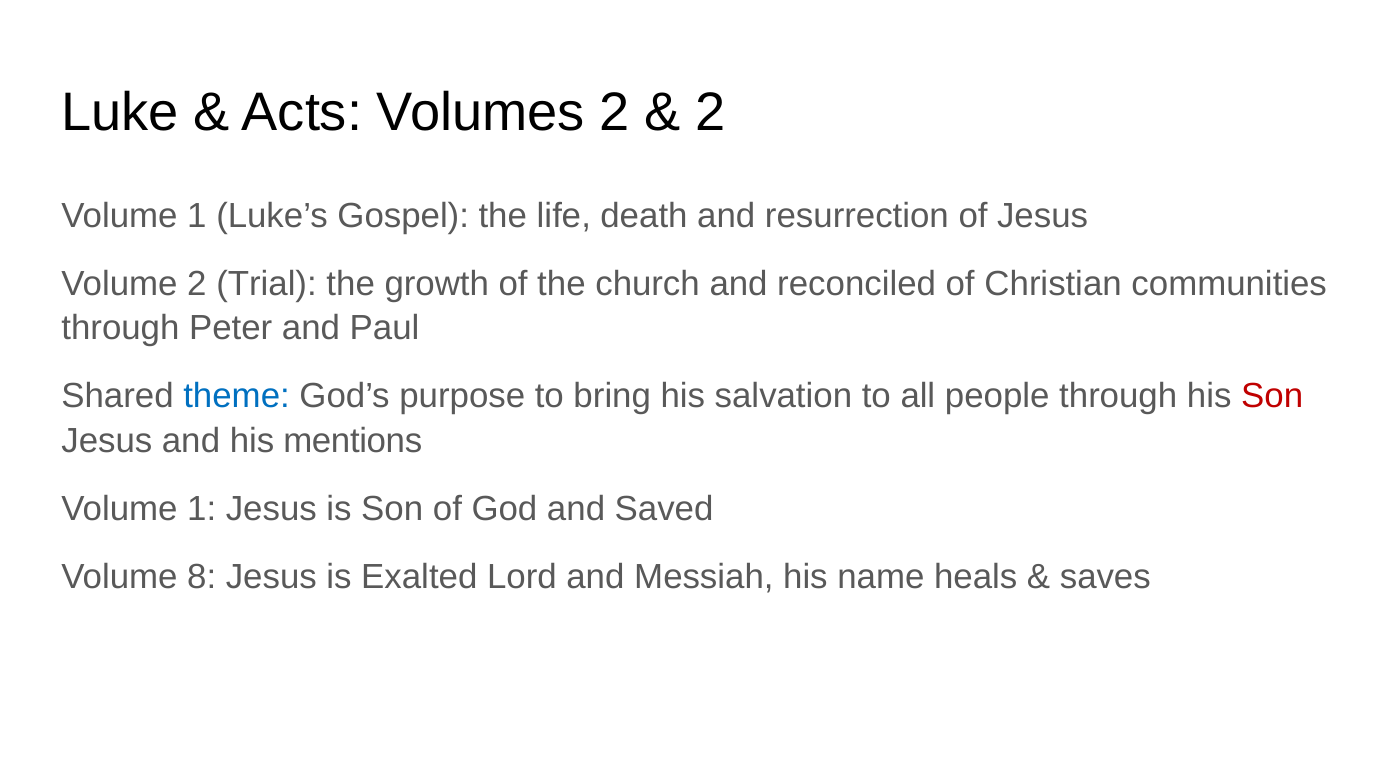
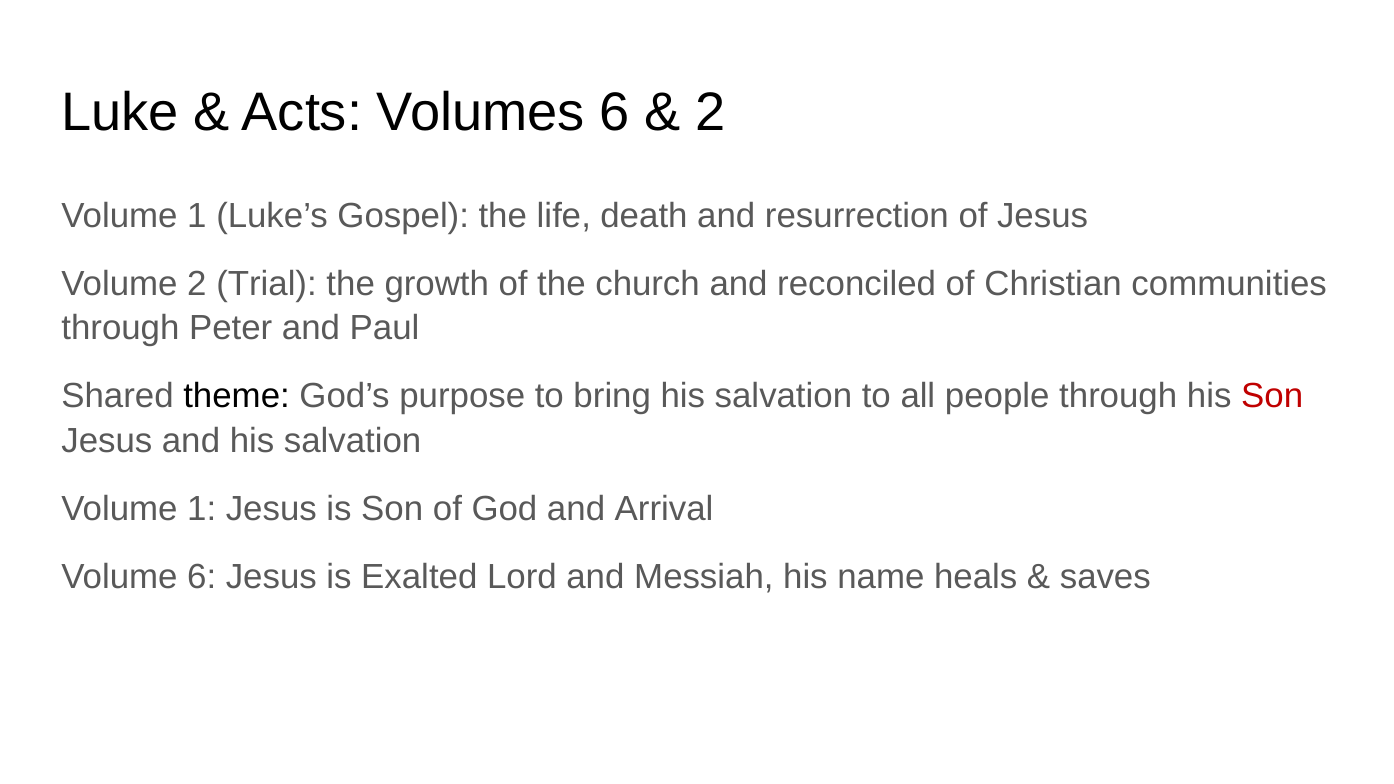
Volumes 2: 2 -> 6 (615, 113)
theme colour: blue -> black (237, 396)
and his mentions: mentions -> salvation (353, 441)
Saved: Saved -> Arrival (664, 509)
Volume 8: 8 -> 6 (202, 577)
